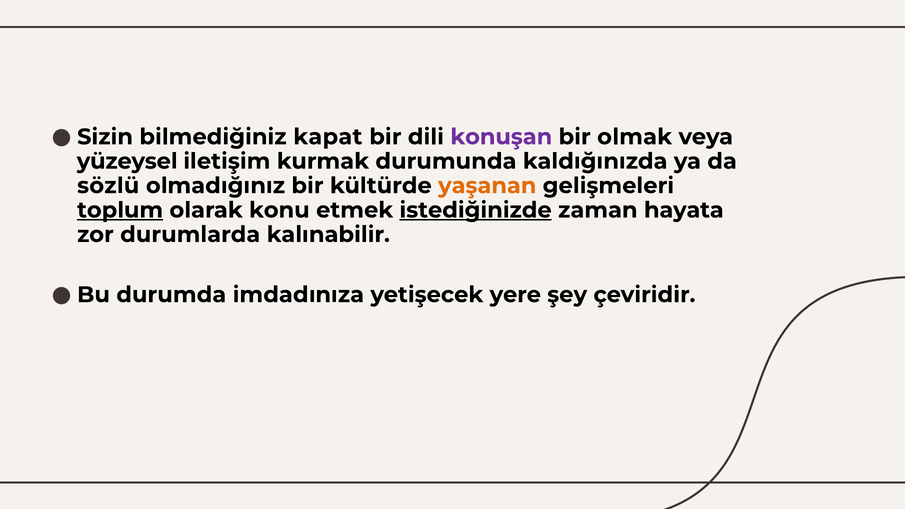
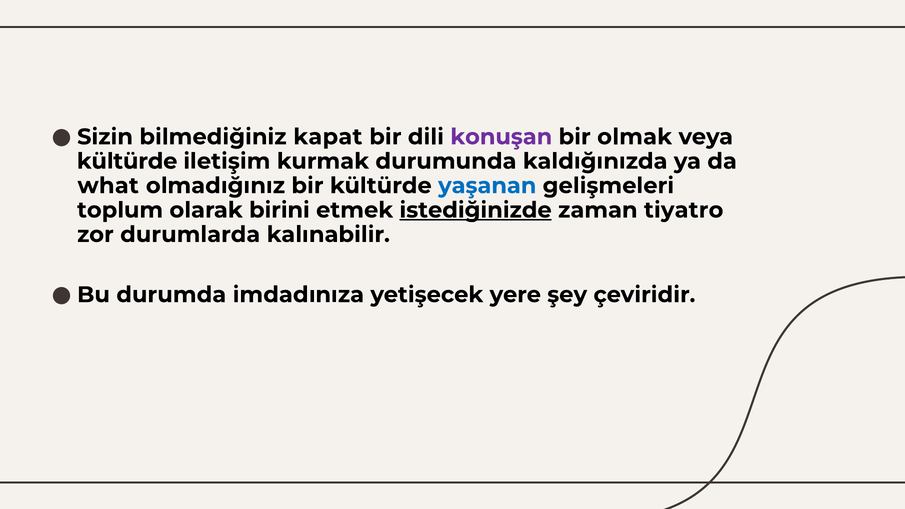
yüzeysel: yüzeysel -> kültürde (127, 161)
sözlü: sözlü -> what (108, 186)
yaşanan colour: orange -> blue (487, 186)
toplum underline: present -> none (120, 210)
konu: konu -> birini (279, 210)
hayata: hayata -> tiyatro (684, 210)
